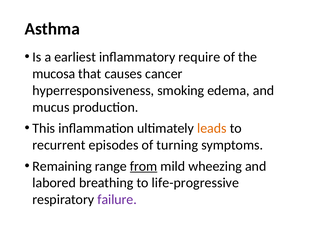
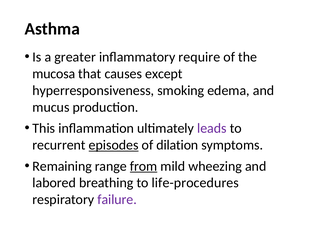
earliest: earliest -> greater (75, 57)
cancer: cancer -> except (164, 74)
leads colour: orange -> purple (212, 128)
episodes underline: none -> present (114, 145)
turning: turning -> dilation (177, 145)
life-progressive: life-progressive -> life-procedures (195, 183)
